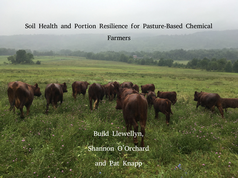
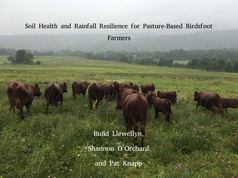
Portion: Portion -> Rainfall (85, 25)
Chemical: Chemical -> Birdsfoot (199, 25)
